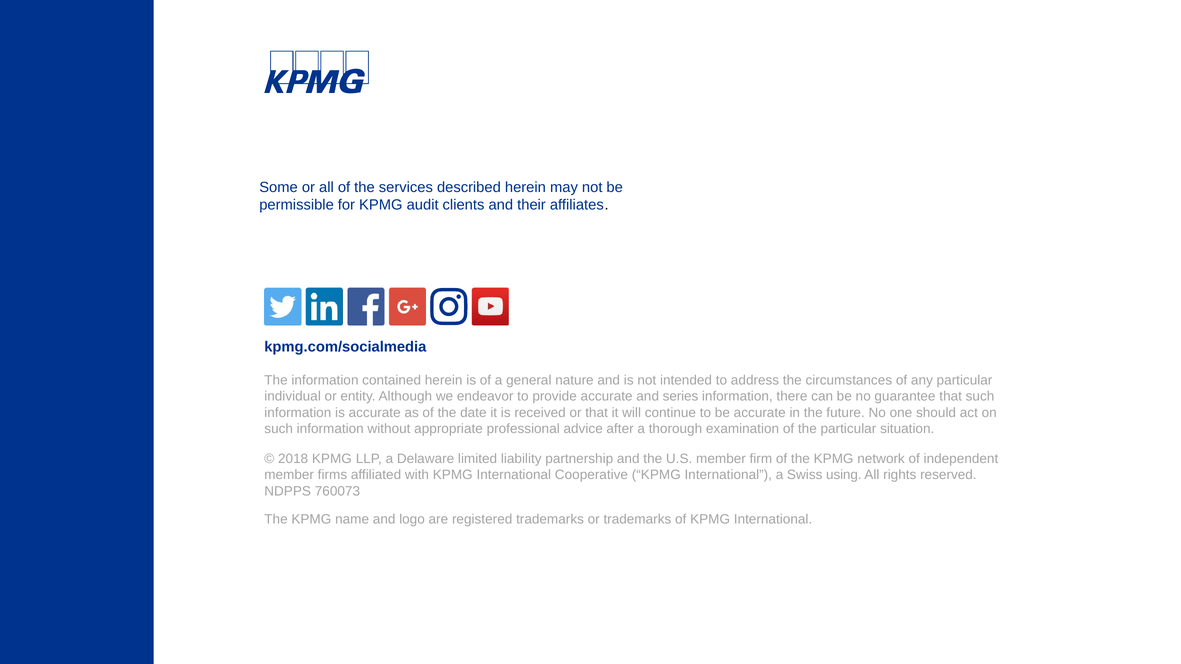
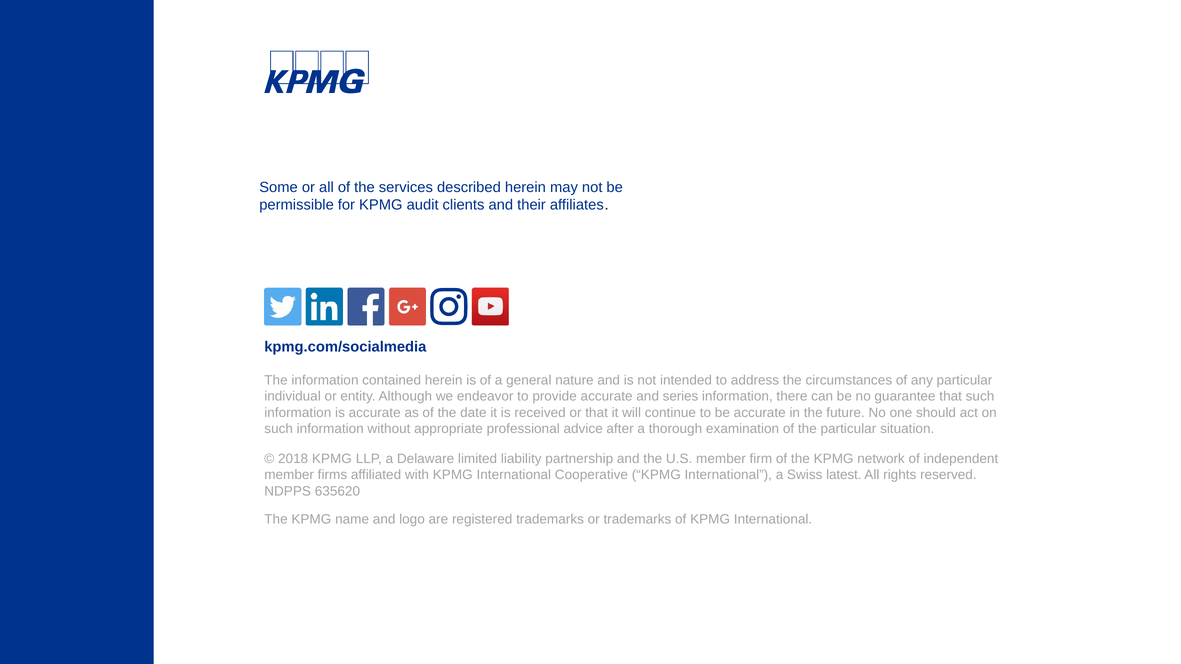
using: using -> latest (844, 475)
760073: 760073 -> 635620 (337, 491)
